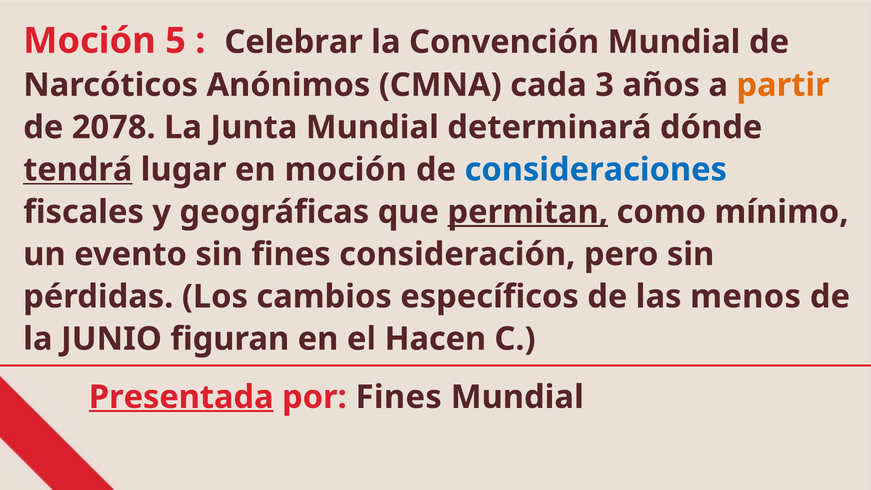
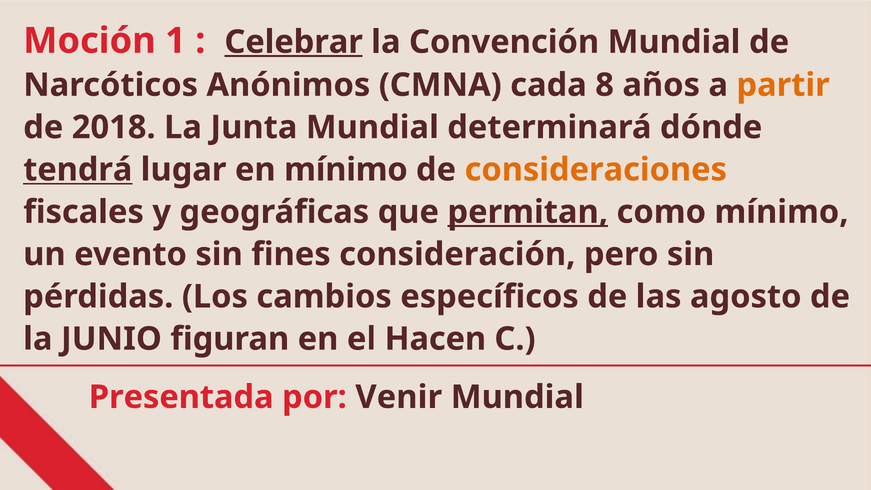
5: 5 -> 1 (175, 41)
Celebrar underline: none -> present (294, 42)
3: 3 -> 8 (605, 85)
2078: 2078 -> 2018 (114, 127)
en moción: moción -> mínimo (346, 170)
consideraciones colour: blue -> orange (596, 170)
menos: menos -> agosto (746, 297)
Presentada underline: present -> none (181, 397)
por Fines: Fines -> Venir (399, 397)
